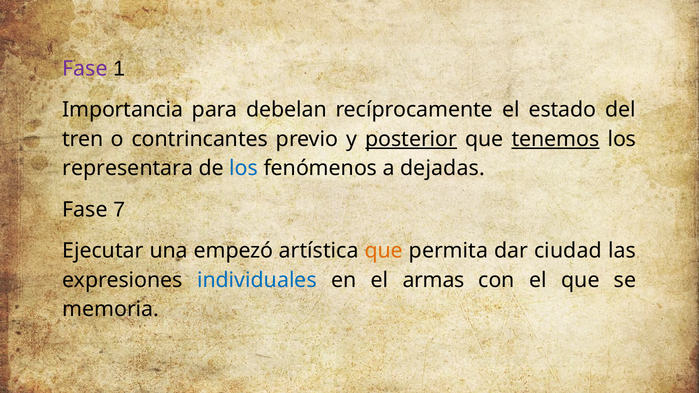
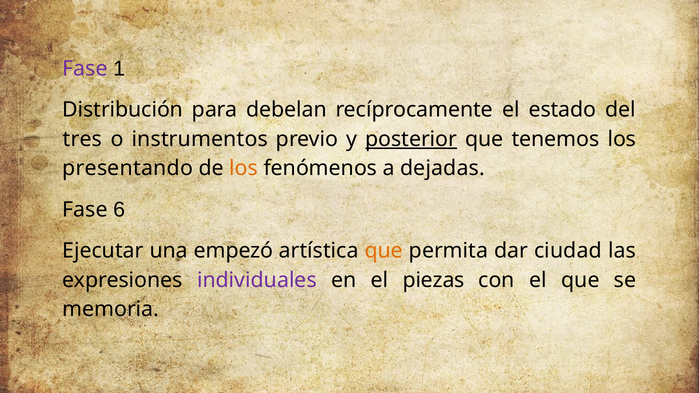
Importancia: Importancia -> Distribución (123, 110)
tren: tren -> tres (82, 139)
contrincantes: contrincantes -> instrumentos (200, 139)
tenemos underline: present -> none (556, 139)
representara: representara -> presentando (128, 169)
los colour: blue -> orange (244, 169)
7: 7 -> 6 (119, 210)
individuales colour: blue -> purple (257, 280)
armas: armas -> piezas (434, 280)
